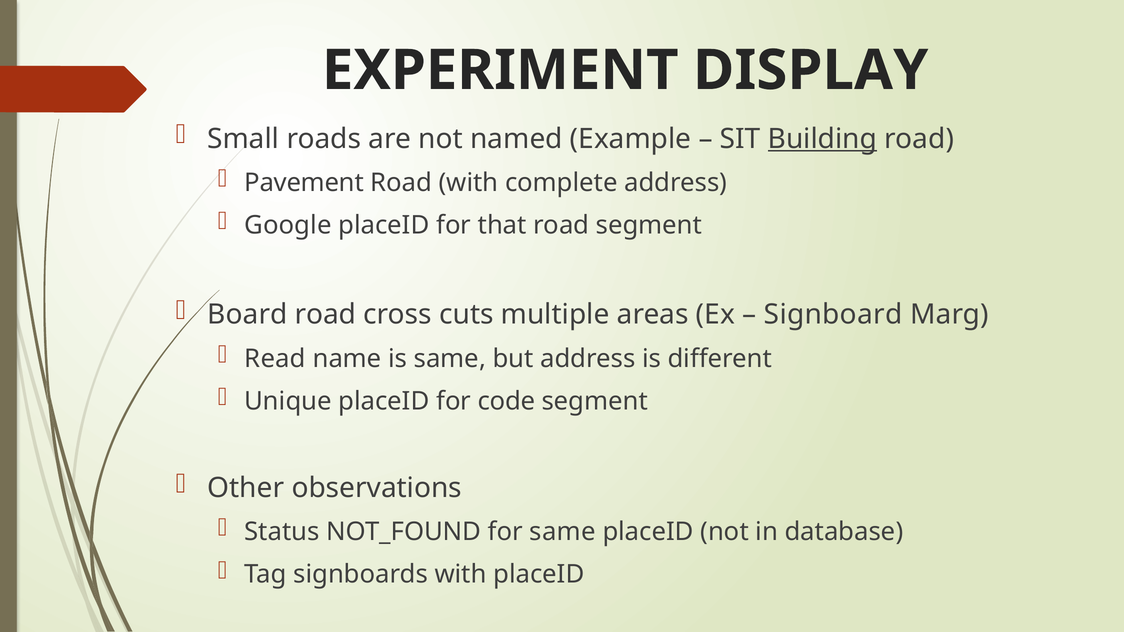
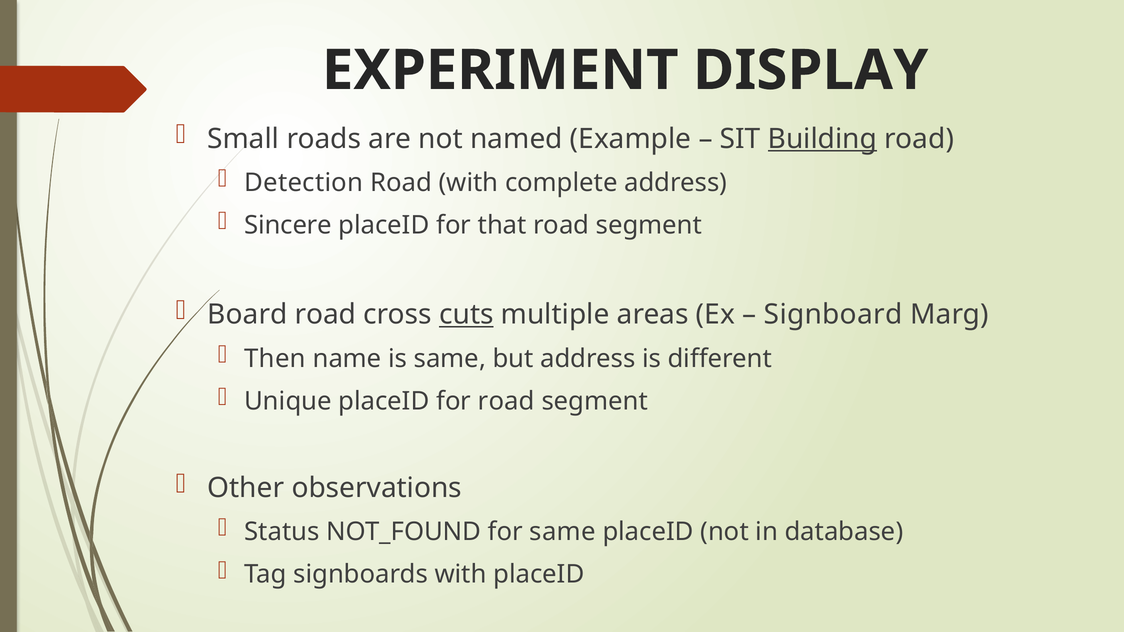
Pavement: Pavement -> Detection (304, 183)
Google: Google -> Sincere (288, 225)
cuts underline: none -> present (466, 315)
Read: Read -> Then (275, 359)
for code: code -> road (506, 401)
